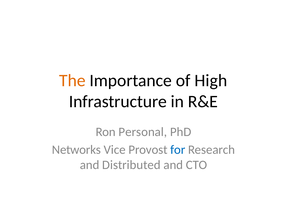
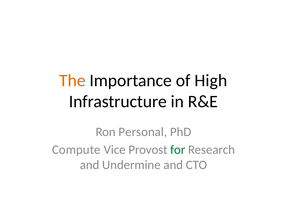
Networks: Networks -> Compute (76, 150)
for colour: blue -> green (178, 150)
Distributed: Distributed -> Undermine (131, 165)
